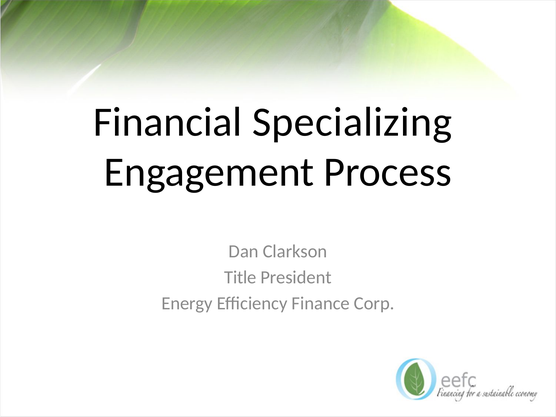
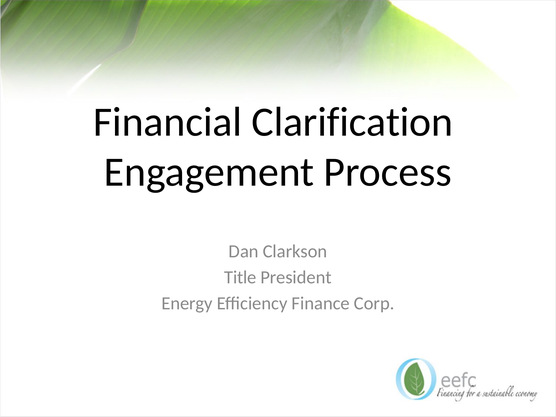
Specializing: Specializing -> Clarification (352, 122)
